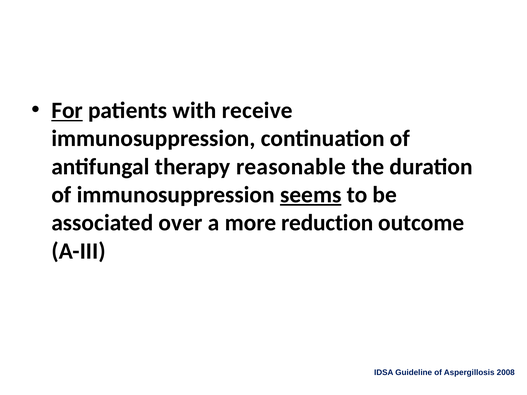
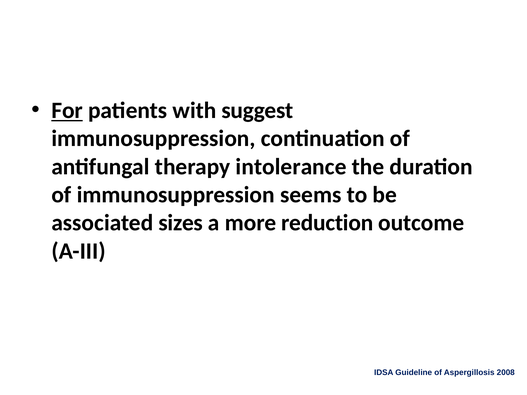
receive: receive -> suggest (257, 111)
reasonable: reasonable -> intolerance (291, 167)
seems underline: present -> none (311, 195)
over: over -> sizes (181, 223)
